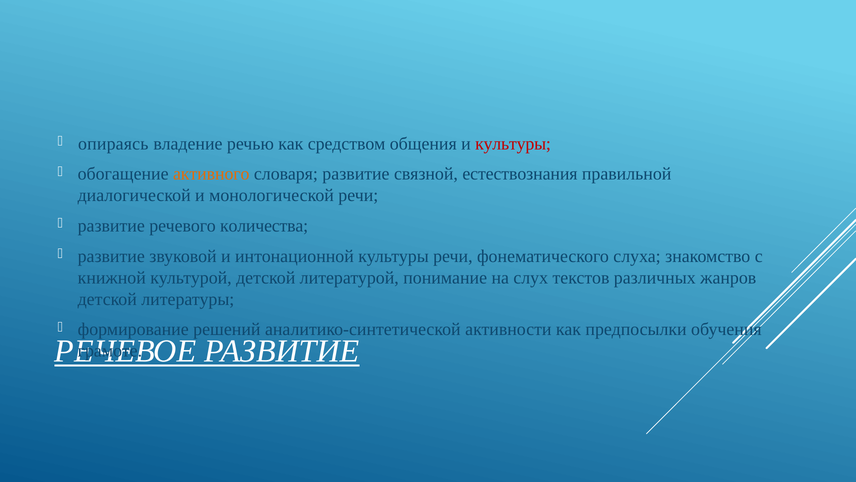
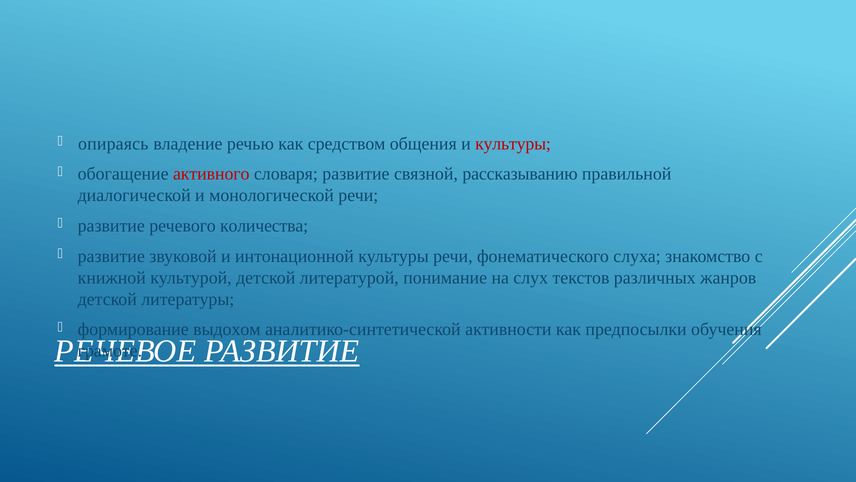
активного colour: orange -> red (211, 174)
естествознания: естествознания -> рассказыванию (520, 174)
решений: решений -> выдохом (227, 329)
